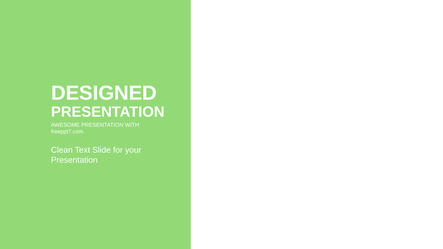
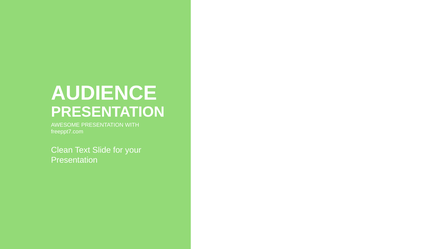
DESIGNED: DESIGNED -> AUDIENCE (104, 93)
